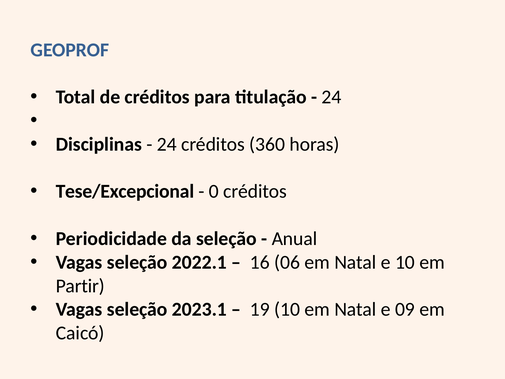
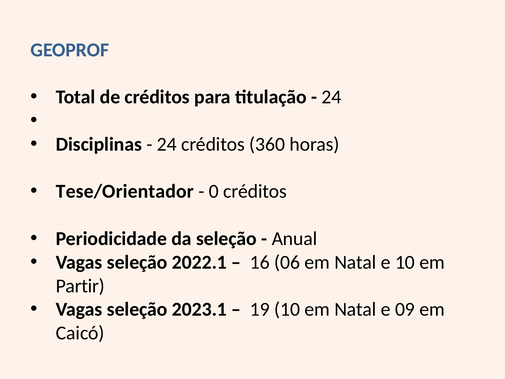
Tese/Excepcional: Tese/Excepcional -> Tese/Orientador (125, 191)
